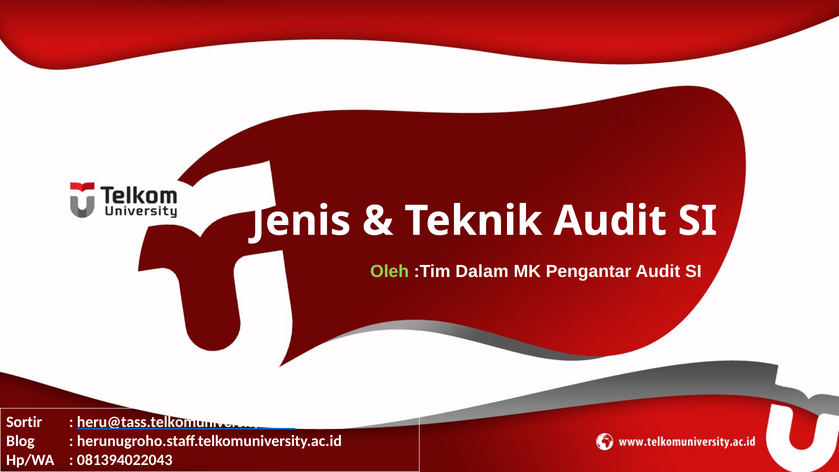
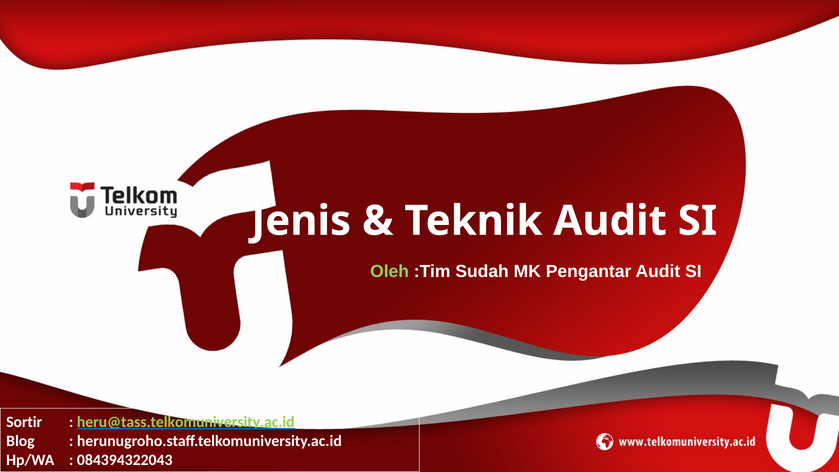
Dalam: Dalam -> Sudah (482, 271)
heru@tass.telkomuniversity.ac.id colour: white -> light green (186, 422)
081394022043: 081394022043 -> 084394322043 (125, 460)
